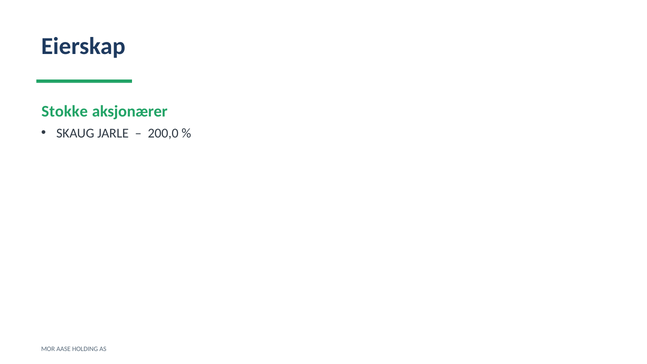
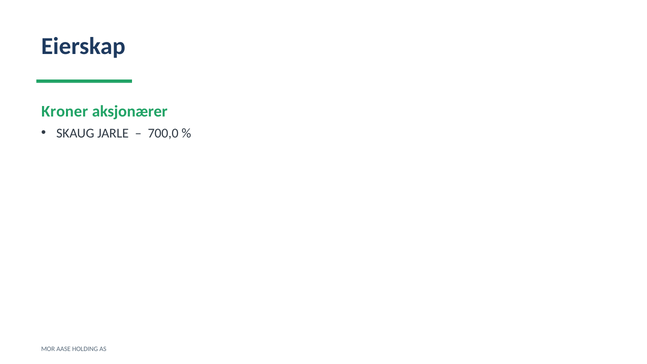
Stokke: Stokke -> Kroner (65, 111)
200,0: 200,0 -> 700,0 (163, 133)
